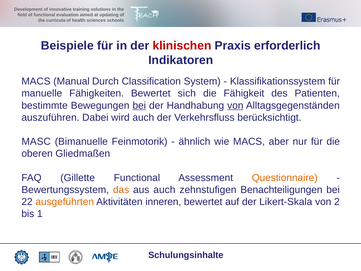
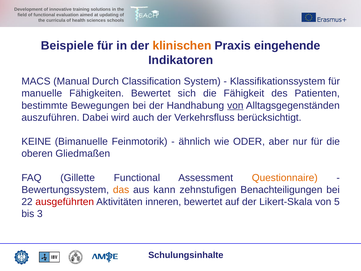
klinischen colour: red -> orange (182, 46)
erforderlich: erforderlich -> eingehende (287, 46)
bei underline: present -> none (139, 105)
MASC: MASC -> KEINE (36, 141)
wie MACS: MACS -> ODER (249, 141)
aus auch: auch -> kann (164, 190)
ausgeführten colour: orange -> red (65, 202)
2: 2 -> 5 (337, 202)
1: 1 -> 3 (40, 214)
